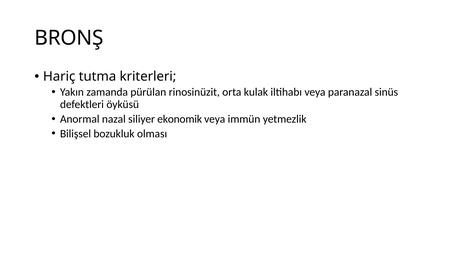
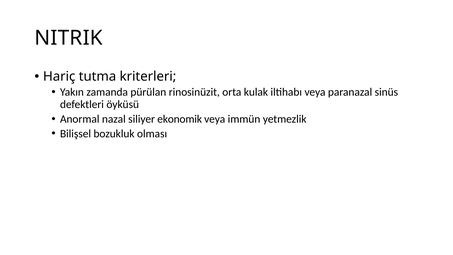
BRONŞ: BRONŞ -> NITRIK (69, 38)
